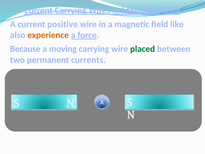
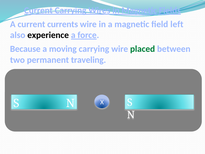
positive: positive -> currents (63, 24)
like: like -> left (177, 24)
experience colour: orange -> black (48, 35)
currents: currents -> traveling (88, 60)
